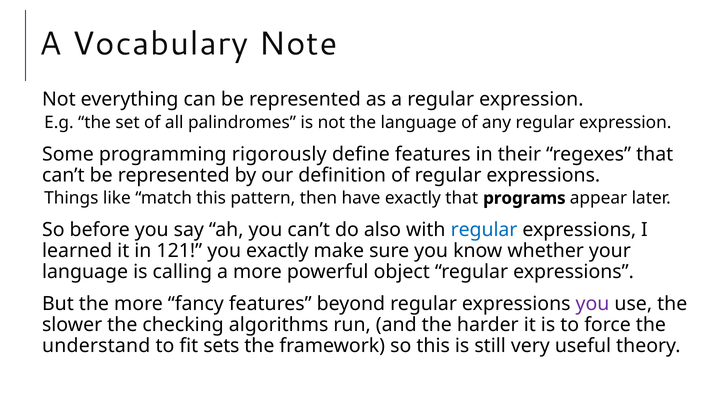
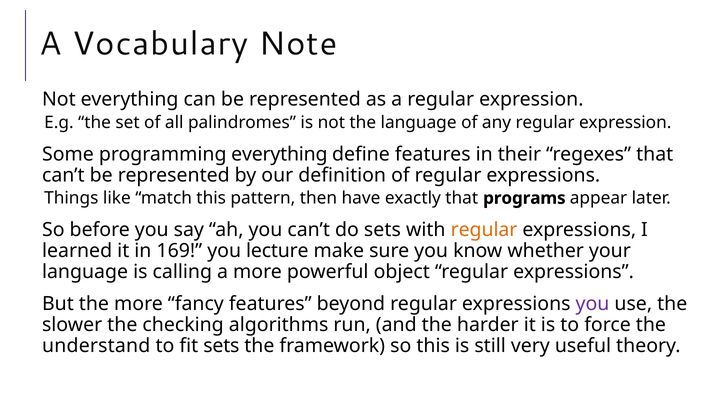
programming rigorously: rigorously -> everything (279, 154)
do also: also -> sets (382, 230)
regular colour: blue -> orange (484, 230)
121: 121 -> 169 (179, 251)
you exactly: exactly -> lecture (277, 251)
